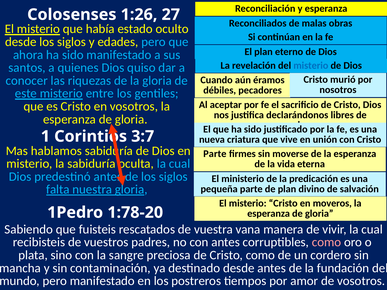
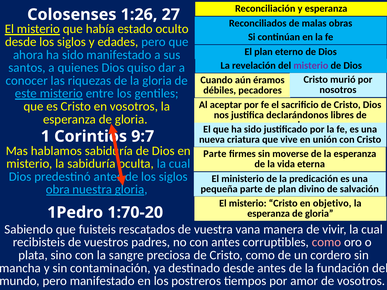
misterio colour: blue -> purple (311, 66)
3:7: 3:7 -> 9:7 (143, 136)
falta: falta -> obra (58, 190)
moveros: moveros -> objetivo (332, 203)
1:78-20: 1:78-20 -> 1:70-20 (135, 213)
